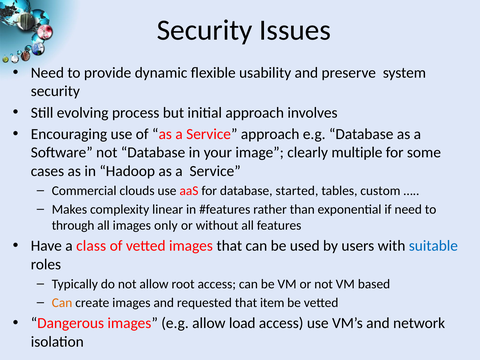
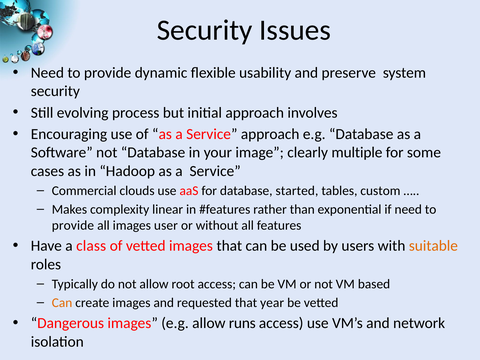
through: through -> provide (73, 225)
only: only -> user (166, 225)
suitable colour: blue -> orange (433, 246)
item: item -> year (272, 303)
load: load -> runs (242, 323)
